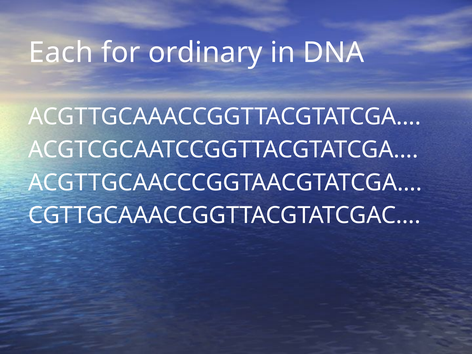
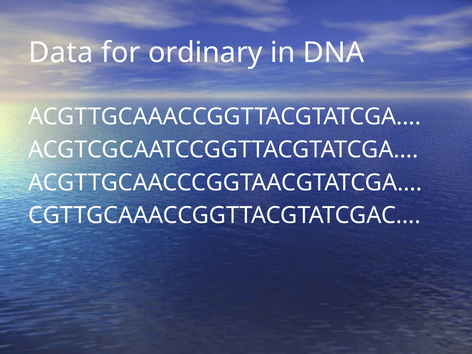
Each: Each -> Data (61, 53)
